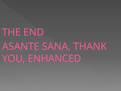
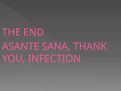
ENHANCED: ENHANCED -> INFECTION (54, 58)
